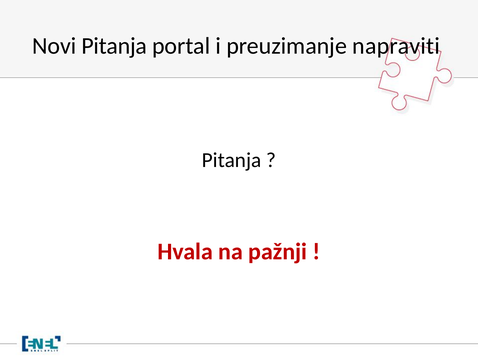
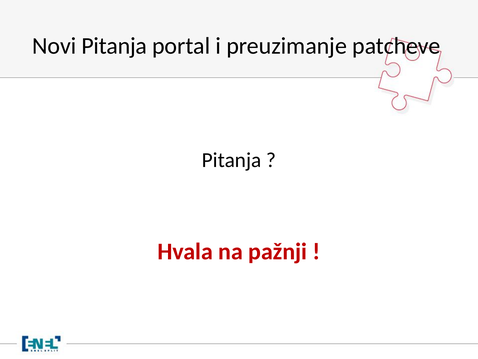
napraviti: napraviti -> patcheve (396, 46)
